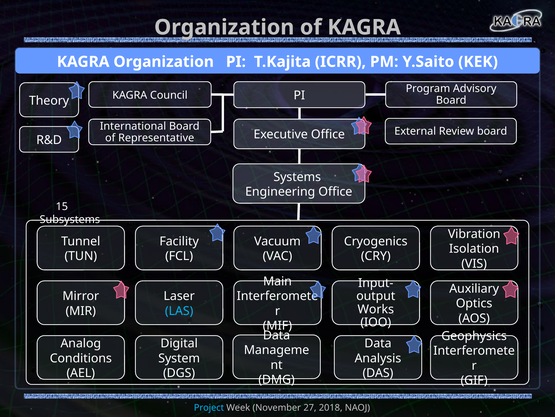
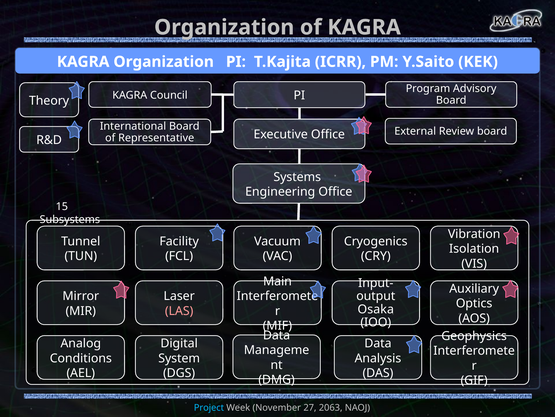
Works: Works -> Osaka (376, 309)
LAS colour: light blue -> pink (179, 310)
2018: 2018 -> 2063 (331, 407)
